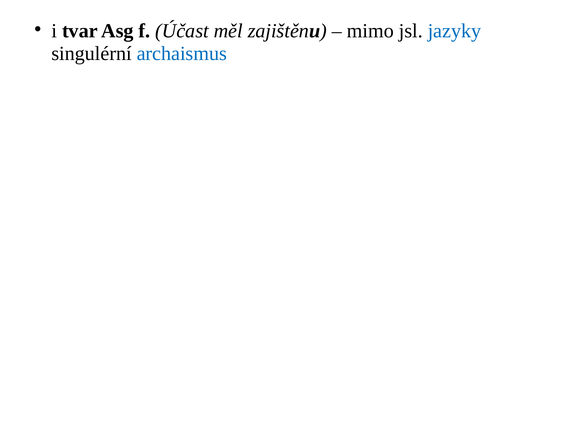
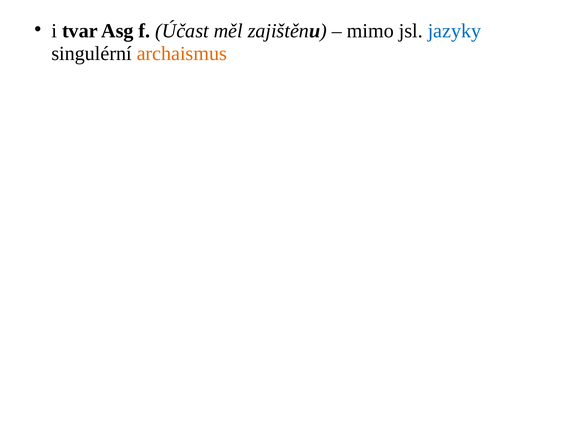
archaismus colour: blue -> orange (182, 53)
